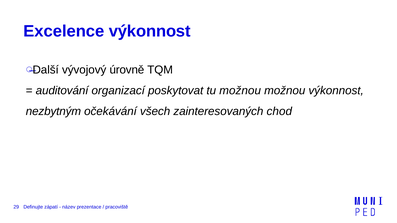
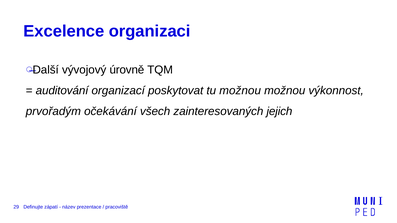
Excelence výkonnost: výkonnost -> organizaci (150, 31)
nezbytným: nezbytným -> prvořadým (53, 112)
chod: chod -> jejich (279, 112)
